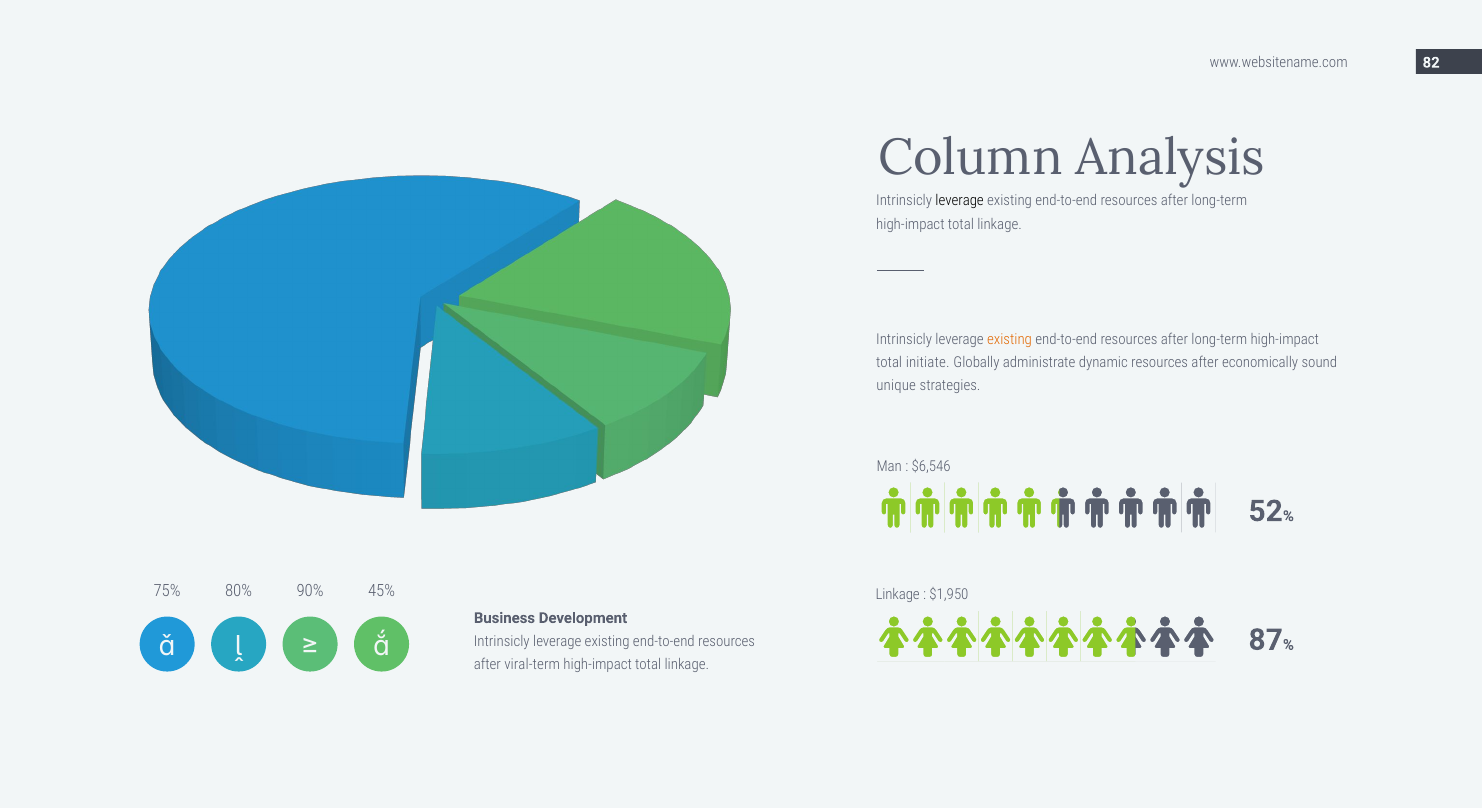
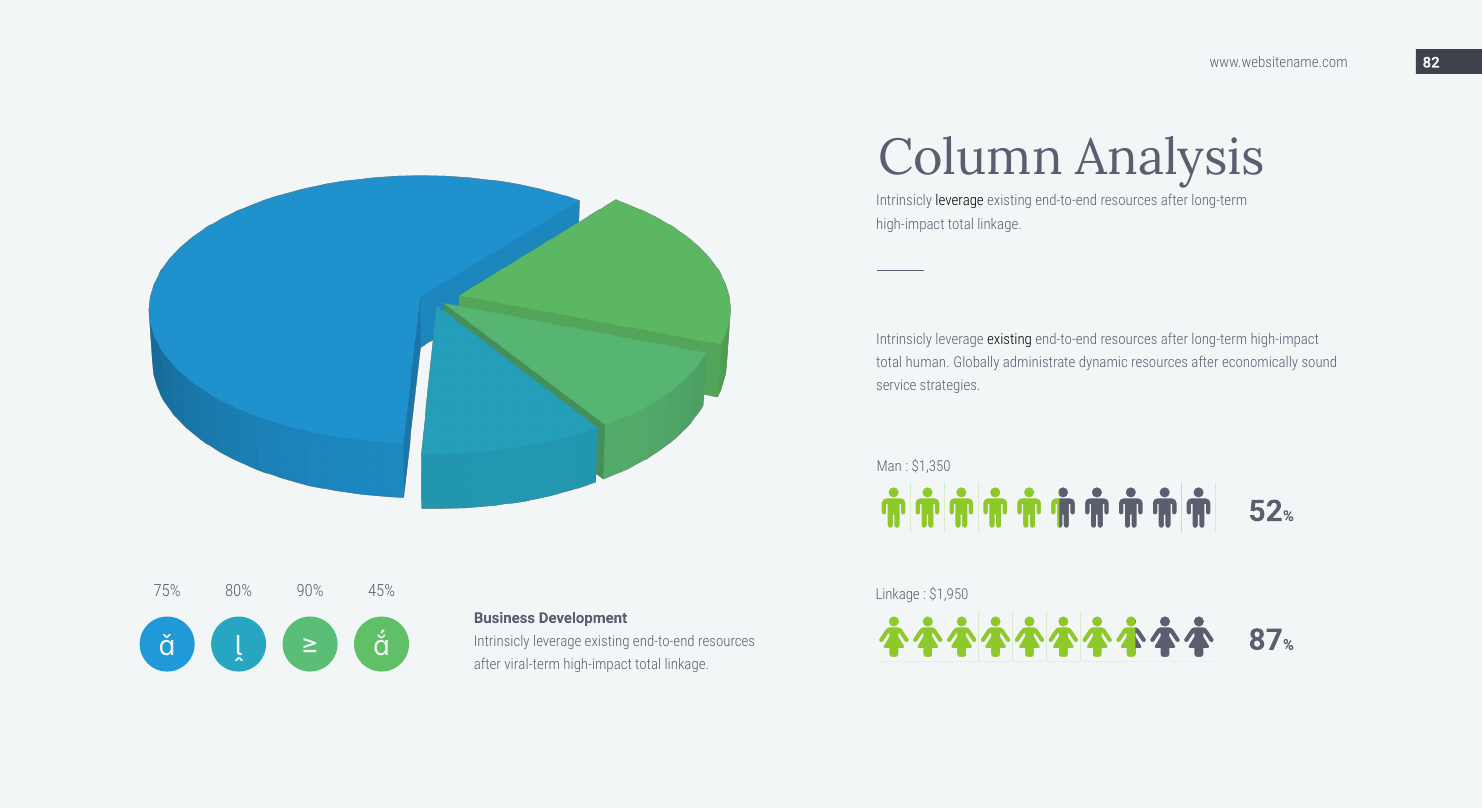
existing colour: orange -> black (1010, 339)
initiate: initiate -> human (928, 363)
unique: unique -> service (896, 386)
$6,546: $6,546 -> $1,350 (931, 466)
